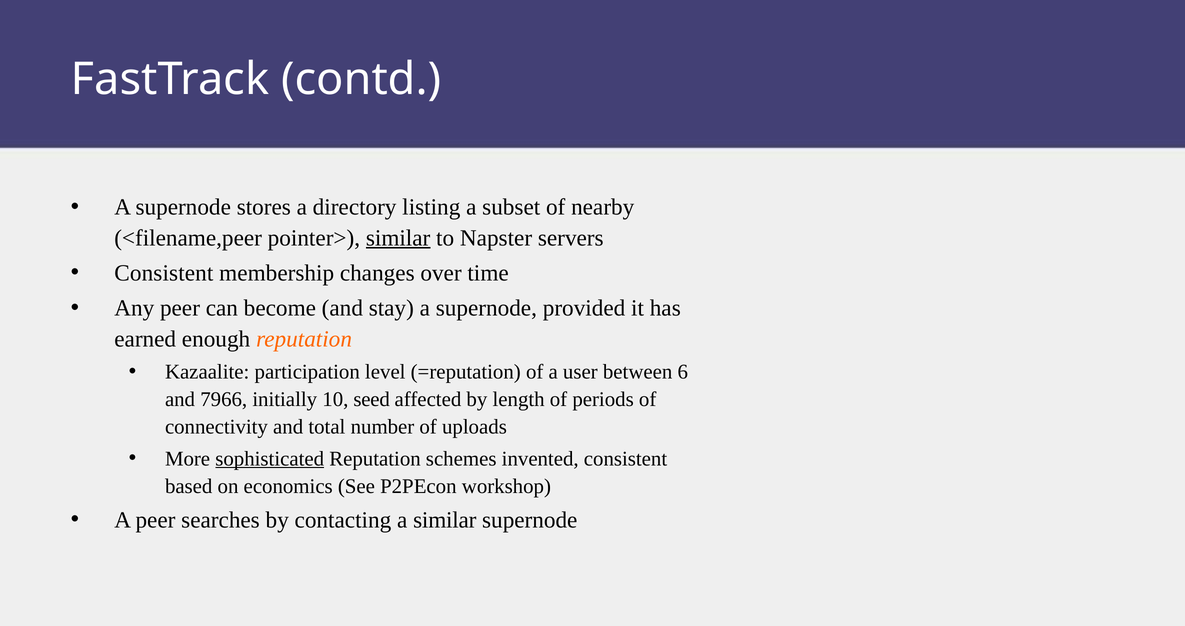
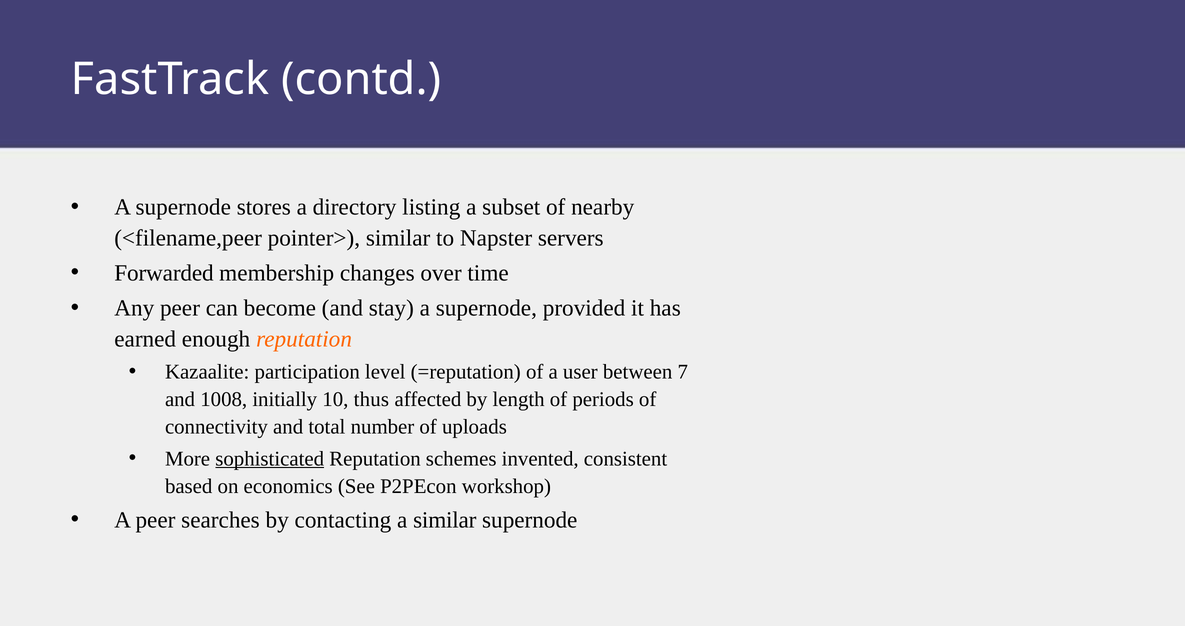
similar underline: present -> none (398, 238)
Consistent: Consistent -> Forwarded (164, 273)
6: 6 -> 7 (683, 372)
7966: 7966 -> 1008 (224, 399)
seed: seed -> thus (371, 399)
